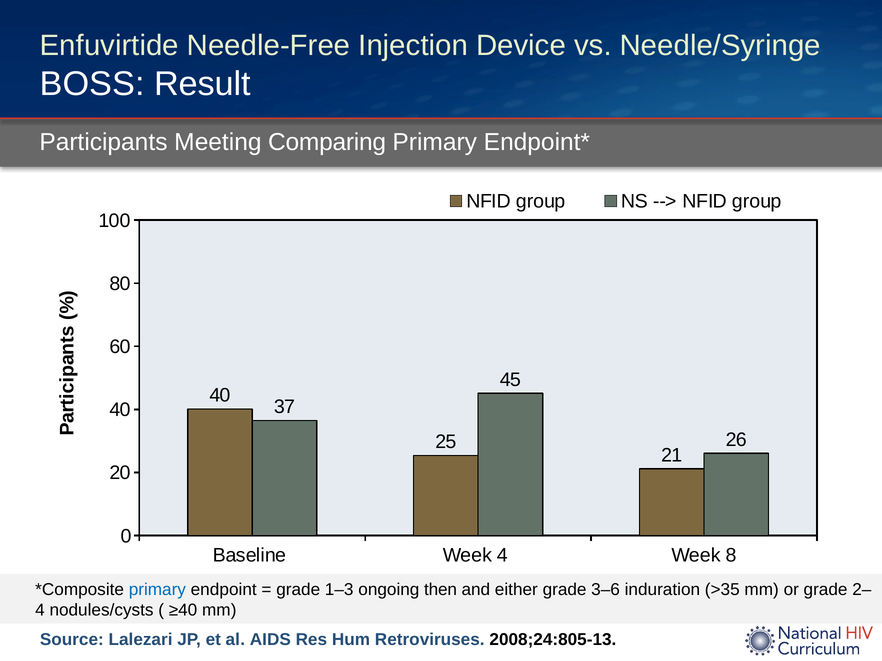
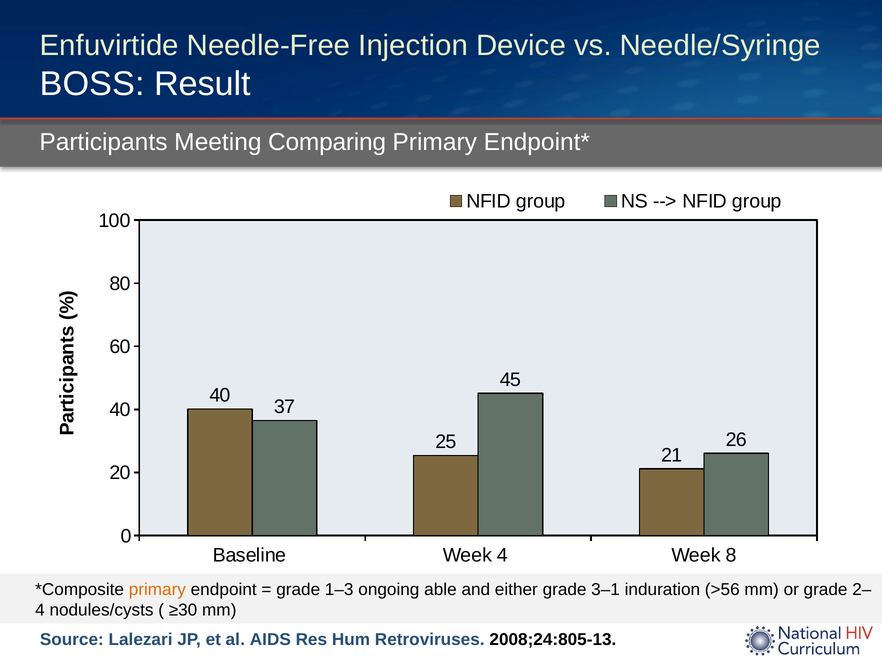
primary colour: blue -> orange (157, 590)
then: then -> able (440, 590)
3–6: 3–6 -> 3–1 (606, 590)
>35: >35 -> >56 (722, 590)
≥40: ≥40 -> ≥30 (183, 611)
